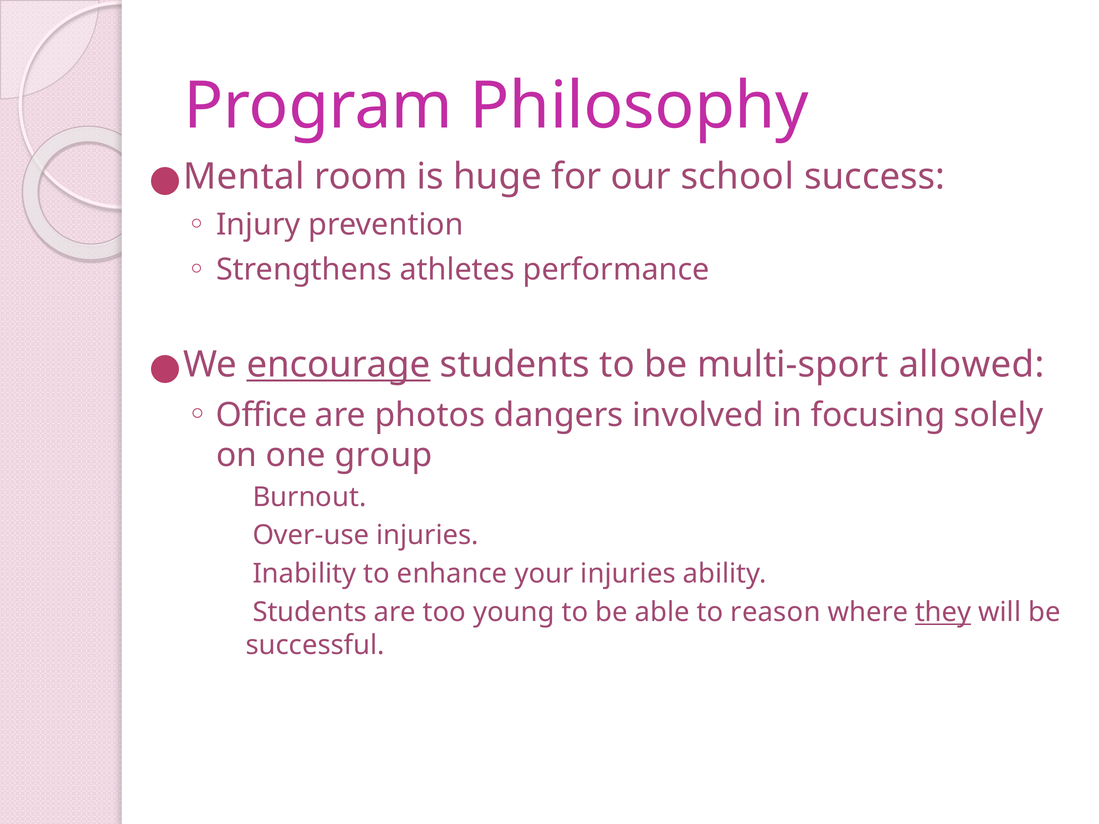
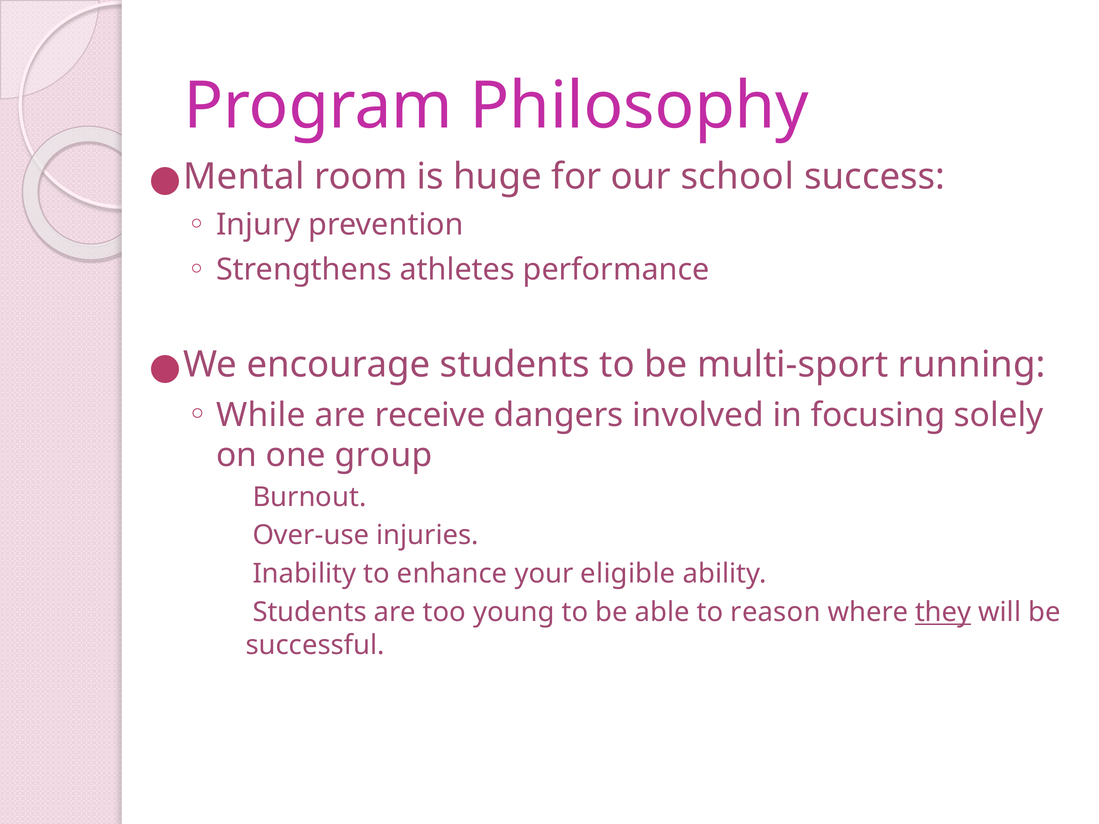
encourage underline: present -> none (339, 365)
allowed: allowed -> running (972, 365)
Office: Office -> While (261, 415)
photos: photos -> receive (430, 415)
your injuries: injuries -> eligible (628, 574)
